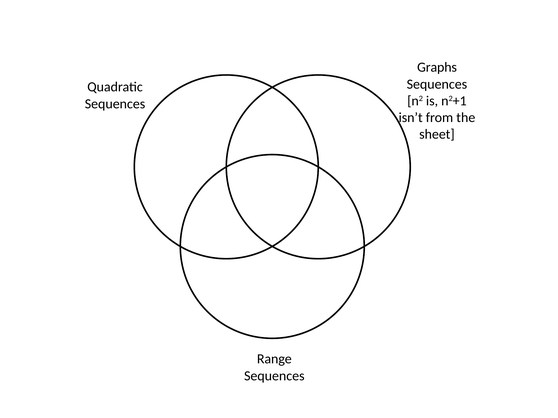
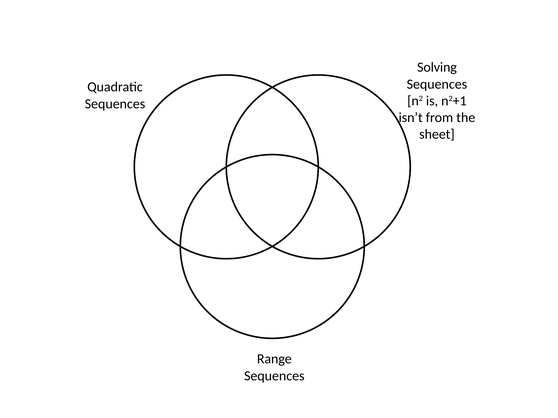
Graphs: Graphs -> Solving (437, 67)
